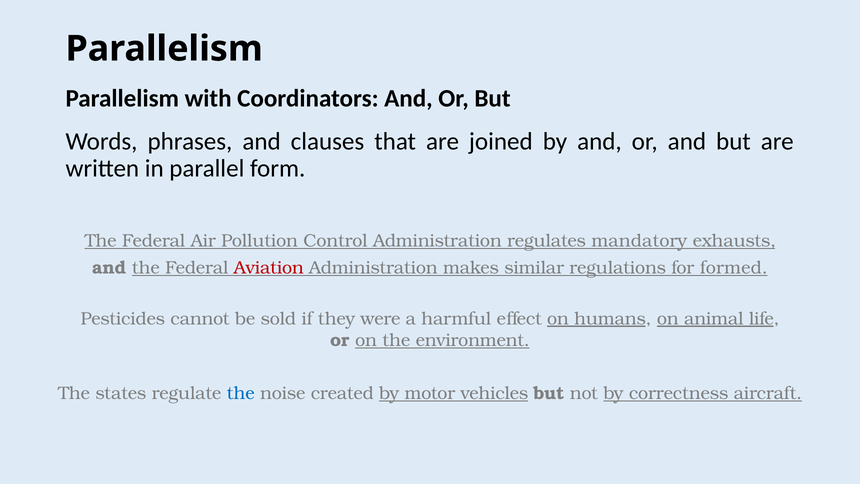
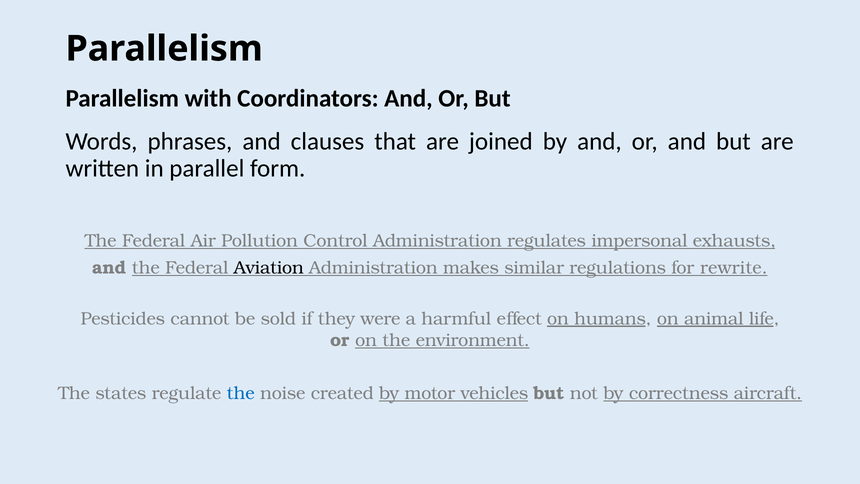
mandatory: mandatory -> impersonal (639, 241)
Aviation colour: red -> black (269, 268)
formed: formed -> rewrite (734, 268)
